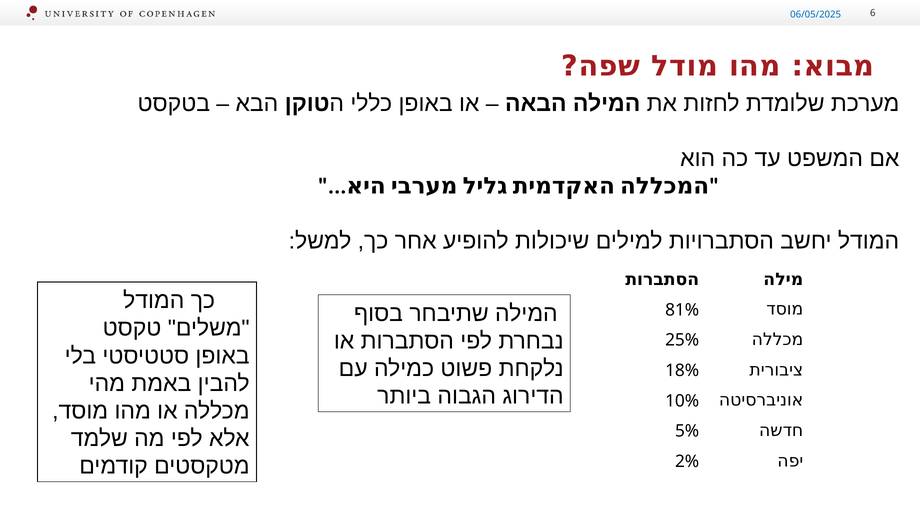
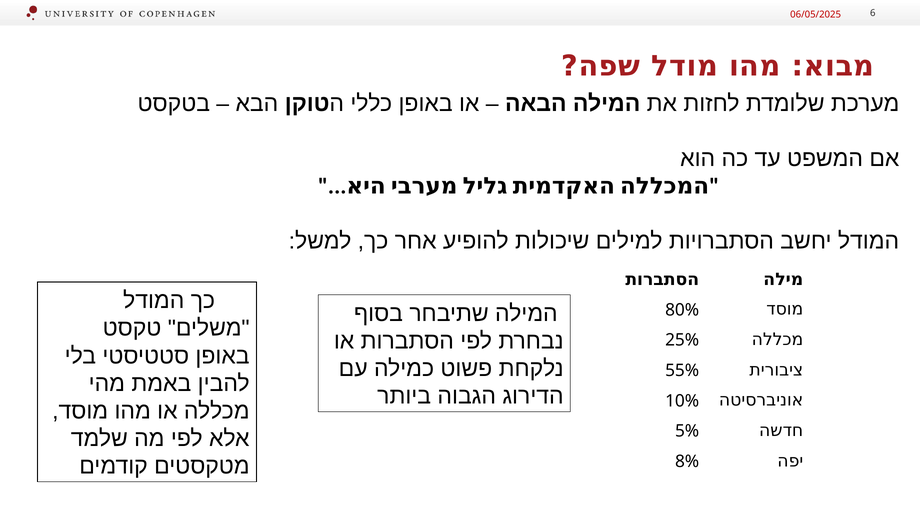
06/05/2025 colour: blue -> red (816, 15)
81%: 81% -> 80% (682, 310)
18%: 18% -> 55% (682, 371)
2%: 2% -> 8% (687, 462)
